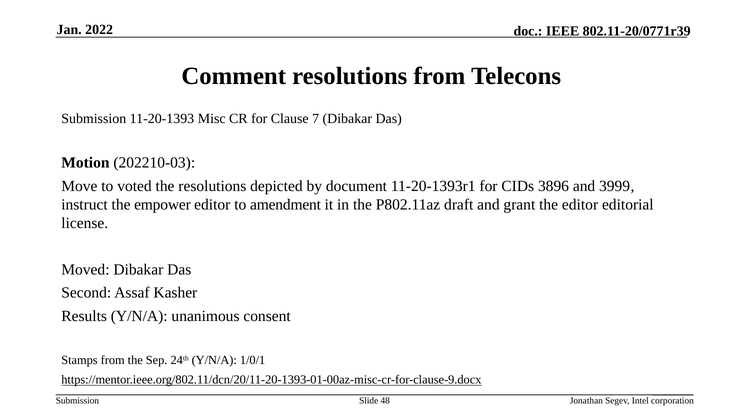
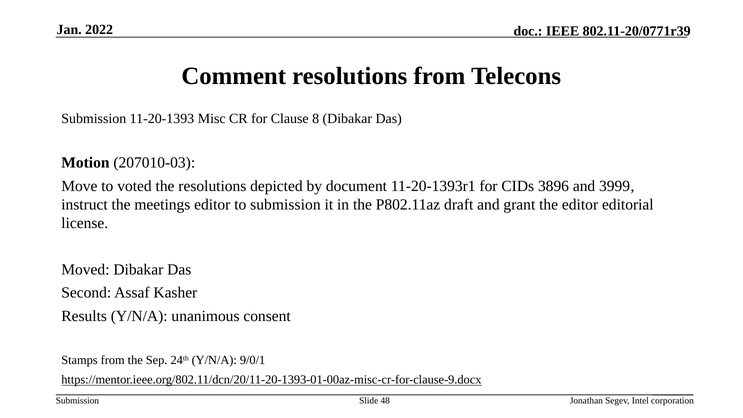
7: 7 -> 8 (316, 119)
202210-03: 202210-03 -> 207010-03 (154, 163)
empower: empower -> meetings (162, 204)
to amendment: amendment -> submission (285, 204)
1/0/1: 1/0/1 -> 9/0/1 (253, 360)
